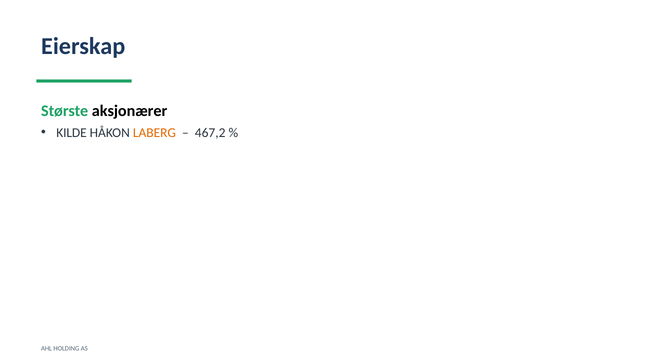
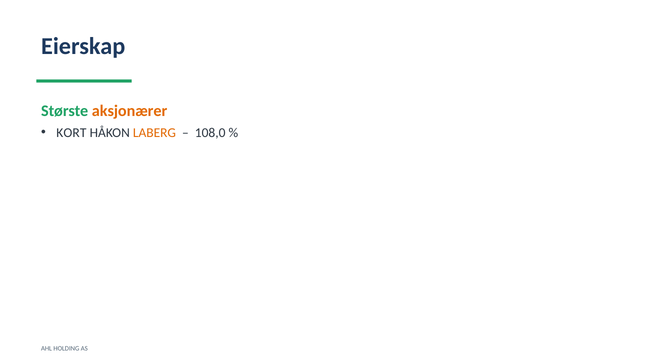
aksjonærer colour: black -> orange (130, 111)
KILDE: KILDE -> KORT (71, 133)
467,2: 467,2 -> 108,0 (210, 133)
